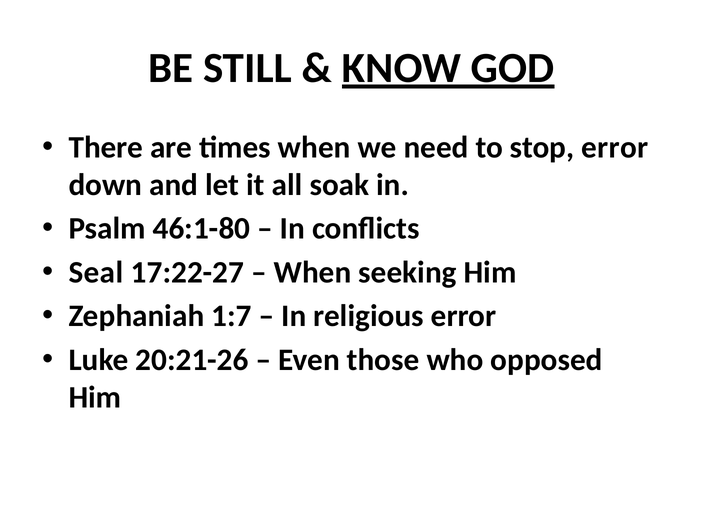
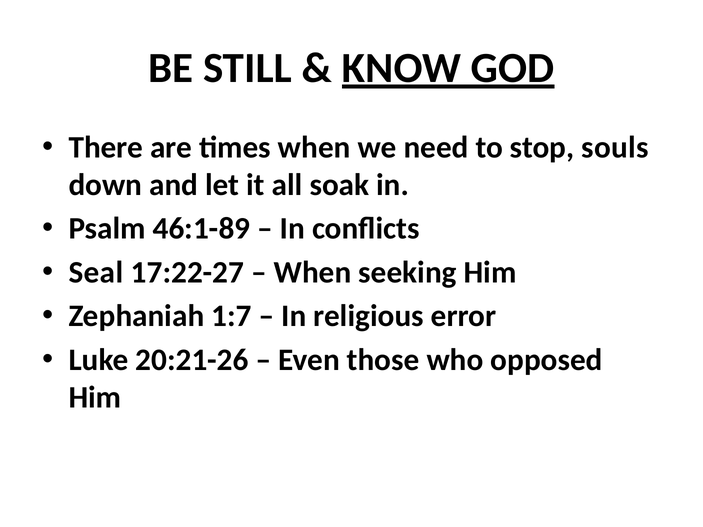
stop error: error -> souls (615, 147)
46:1-80: 46:1-80 -> 46:1-89 (202, 229)
